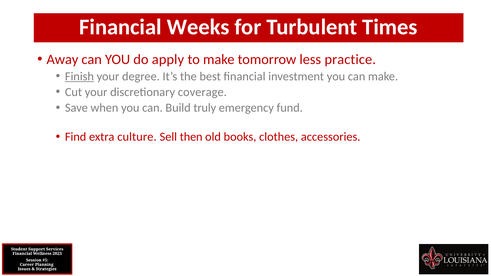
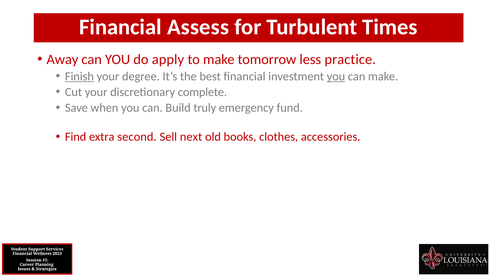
Weeks: Weeks -> Assess (198, 27)
you underline: none -> present (336, 76)
coverage: coverage -> complete (202, 92)
culture: culture -> second (137, 137)
then: then -> next (191, 137)
